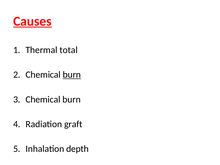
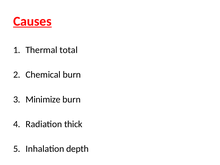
burn underline: present -> none (72, 75)
Chemical: Chemical -> Minimize (43, 99)
graft: graft -> thick (73, 124)
